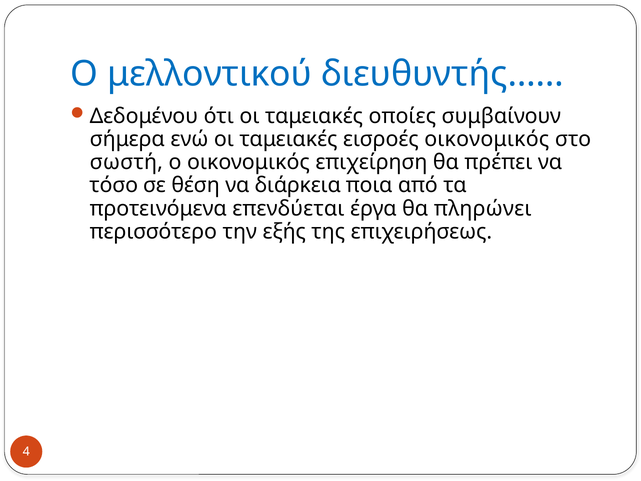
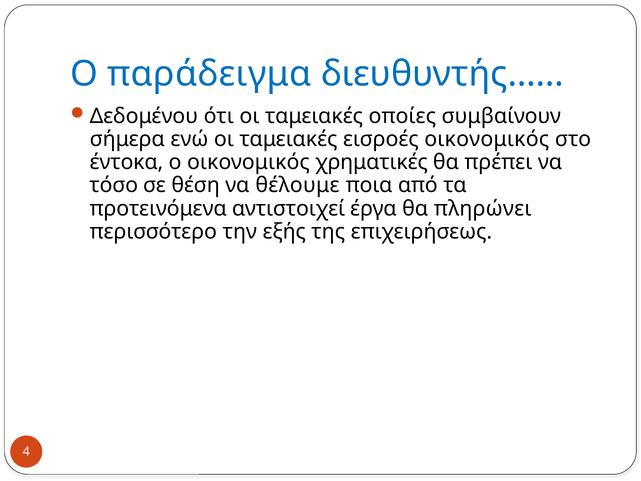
μελλοντικού: μελλοντικού -> παράδειγμα (209, 74)
σωστή: σωστή -> έντοκα (126, 162)
επιχείρηση: επιχείρηση -> χρηματικές (372, 162)
διάρκεια: διάρκεια -> θέλουμε (298, 185)
επενδύεται: επενδύεται -> αντιστοιχεί (289, 208)
